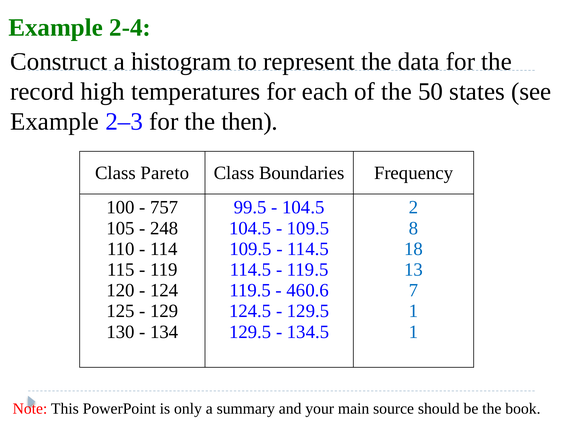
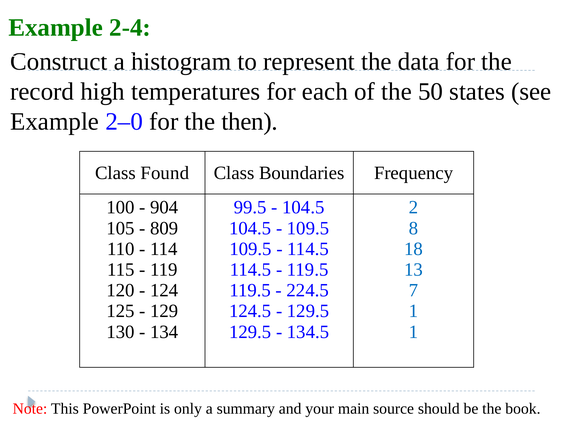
2–3: 2–3 -> 2–0 (124, 122)
Pareto: Pareto -> Found (165, 173)
757: 757 -> 904 (164, 208)
248: 248 -> 809 (164, 228)
460.6: 460.6 -> 224.5 (308, 291)
